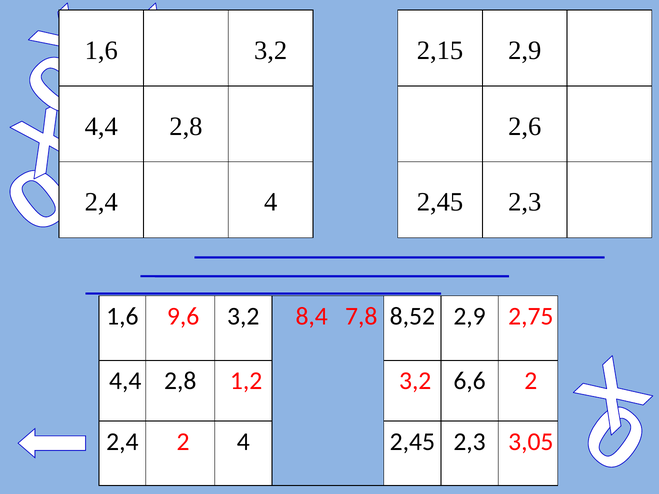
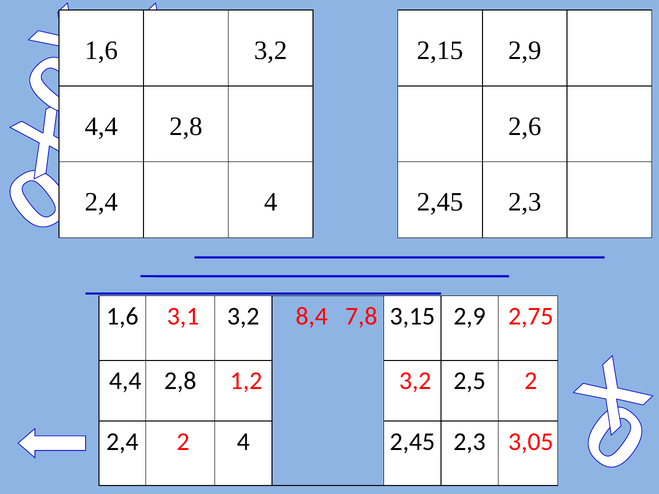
9,6: 9,6 -> 3,1 (183, 317)
8,52: 8,52 -> 3,15 (412, 317)
6,6: 6,6 -> 2,5 (470, 381)
